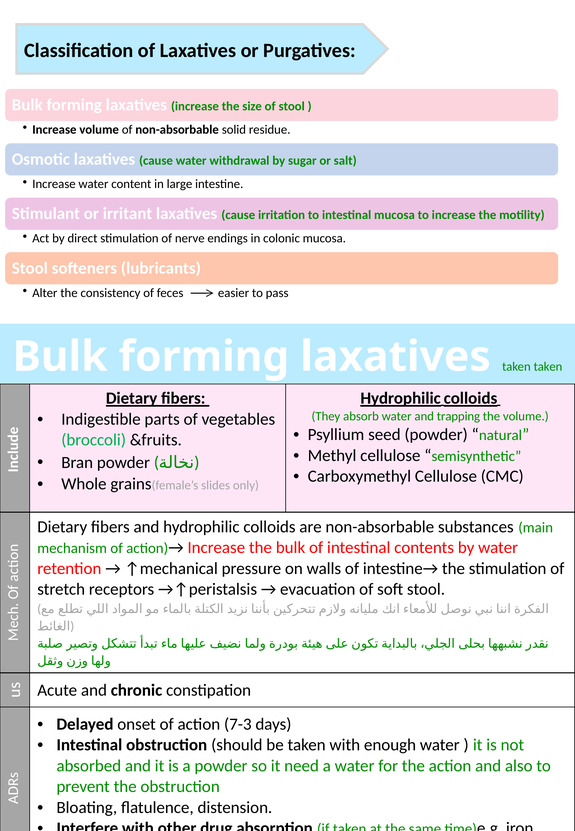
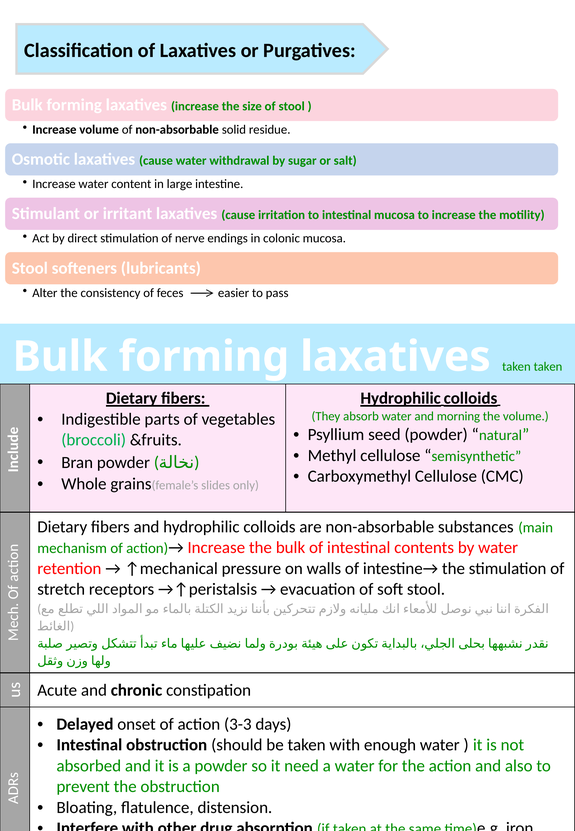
trapping: trapping -> morning (458, 416)
7-3: 7-3 -> 3-3 (238, 724)
